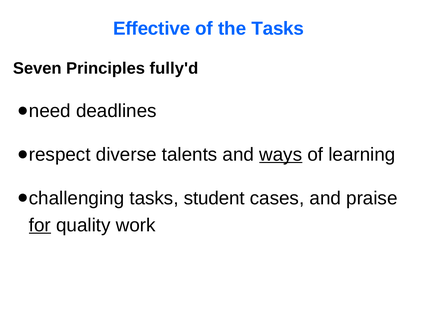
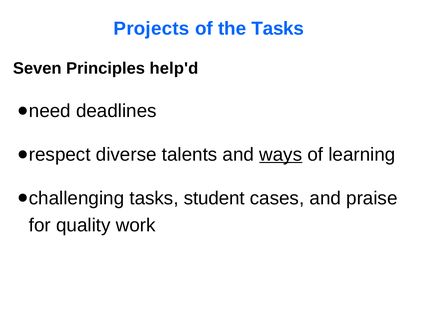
Effective: Effective -> Projects (151, 29)
fully'd: fully'd -> help'd (174, 68)
for underline: present -> none (40, 225)
